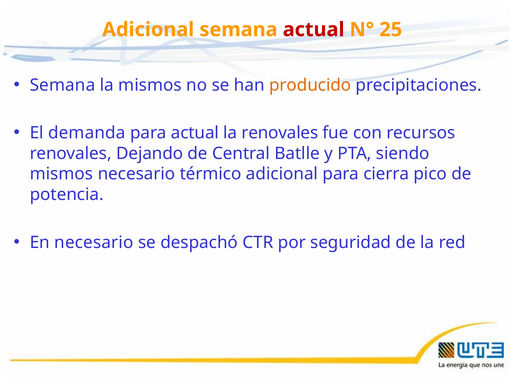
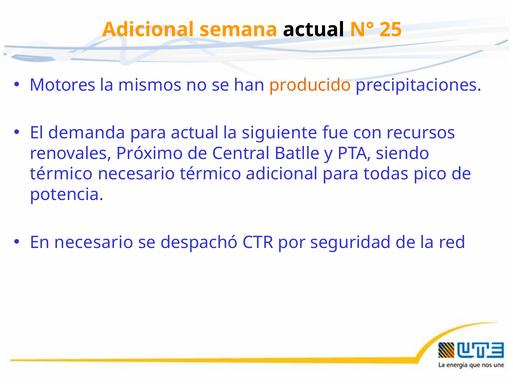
actual colour: red -> black (314, 30)
Semana: Semana -> Motores (63, 85)
la renovales: renovales -> siguiente (280, 133)
Dejando: Dejando -> Próximo (150, 153)
mismos: mismos -> térmico (61, 174)
cierra: cierra -> todas (386, 174)
